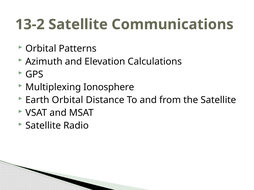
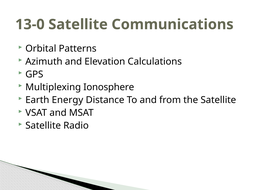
13-2: 13-2 -> 13-0 (30, 25)
Earth Orbital: Orbital -> Energy (67, 100)
